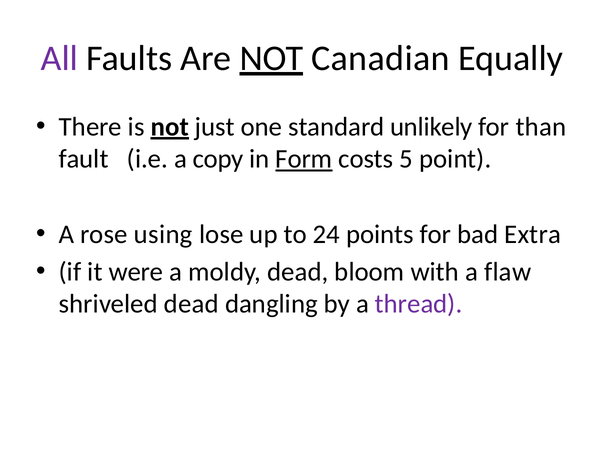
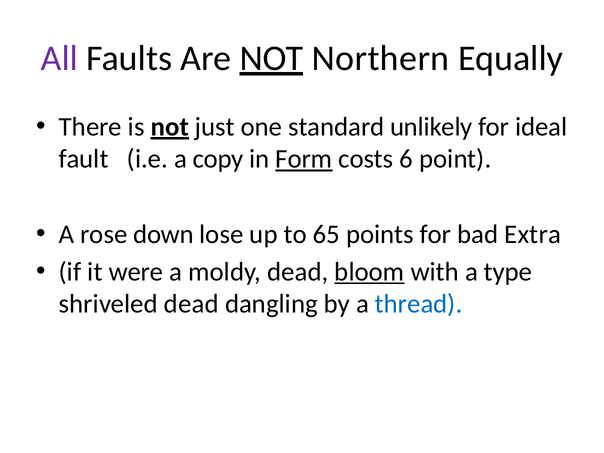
Canadian: Canadian -> Northern (381, 58)
than: than -> ideal (541, 127)
5: 5 -> 6 (406, 159)
using: using -> down (164, 234)
24: 24 -> 65 (326, 234)
bloom underline: none -> present (369, 272)
flaw: flaw -> type (508, 272)
thread colour: purple -> blue (419, 304)
